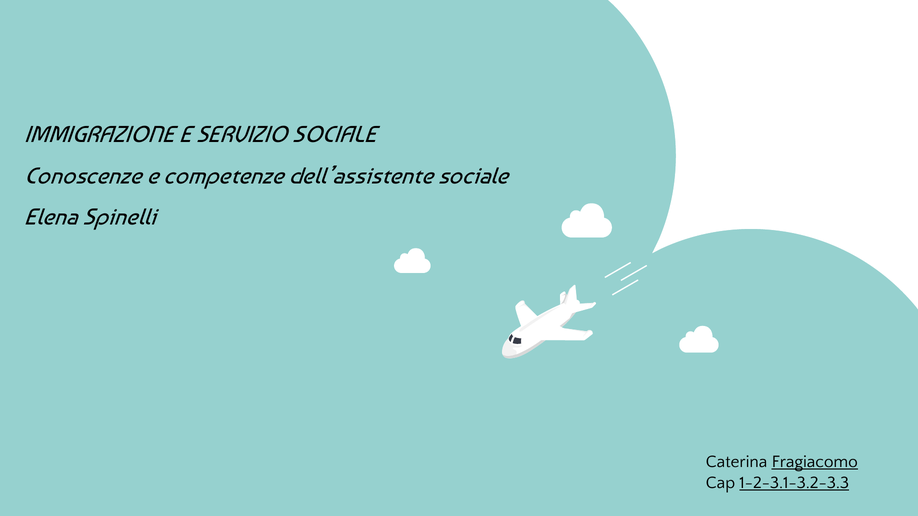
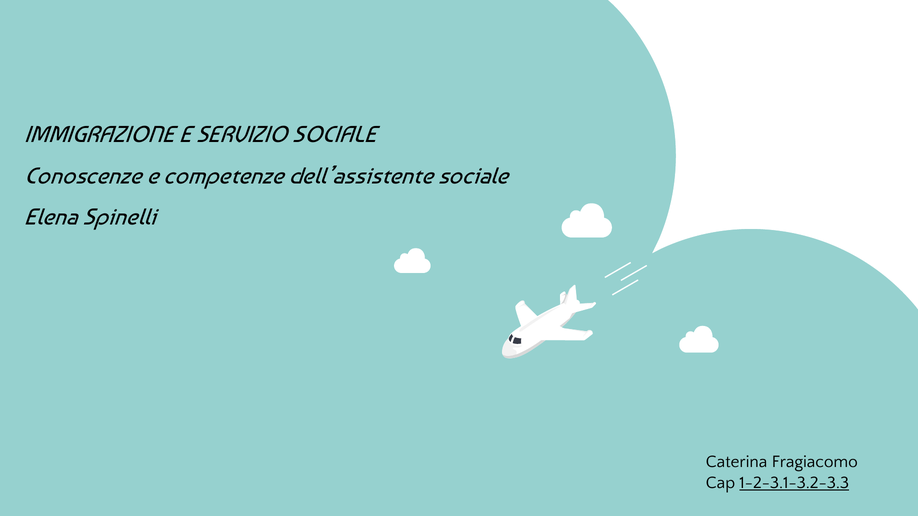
Fragiacomo underline: present -> none (815, 462)
